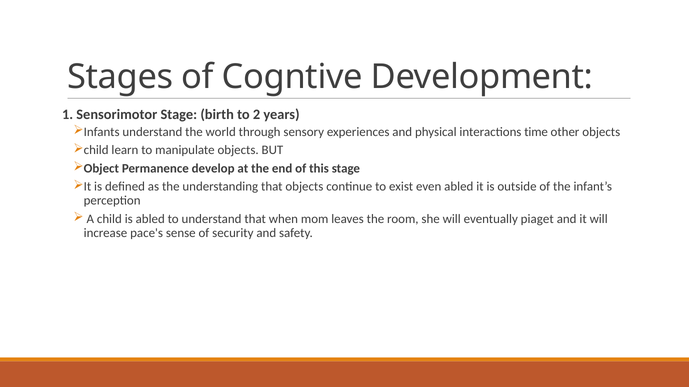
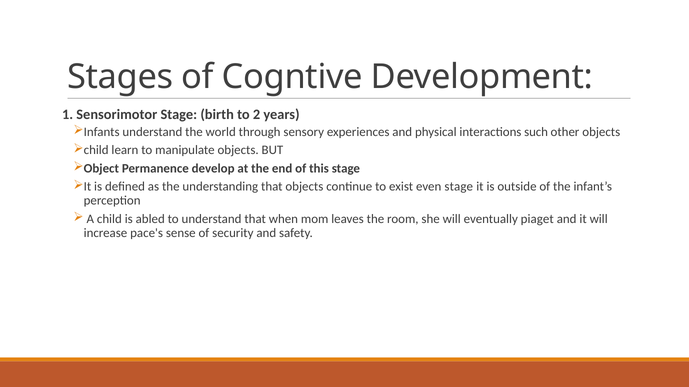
time: time -> such (536, 132)
even abled: abled -> stage (459, 187)
